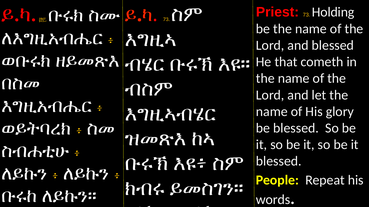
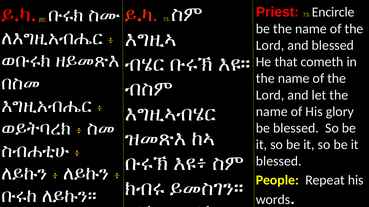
Holding: Holding -> Encircle (333, 12)
